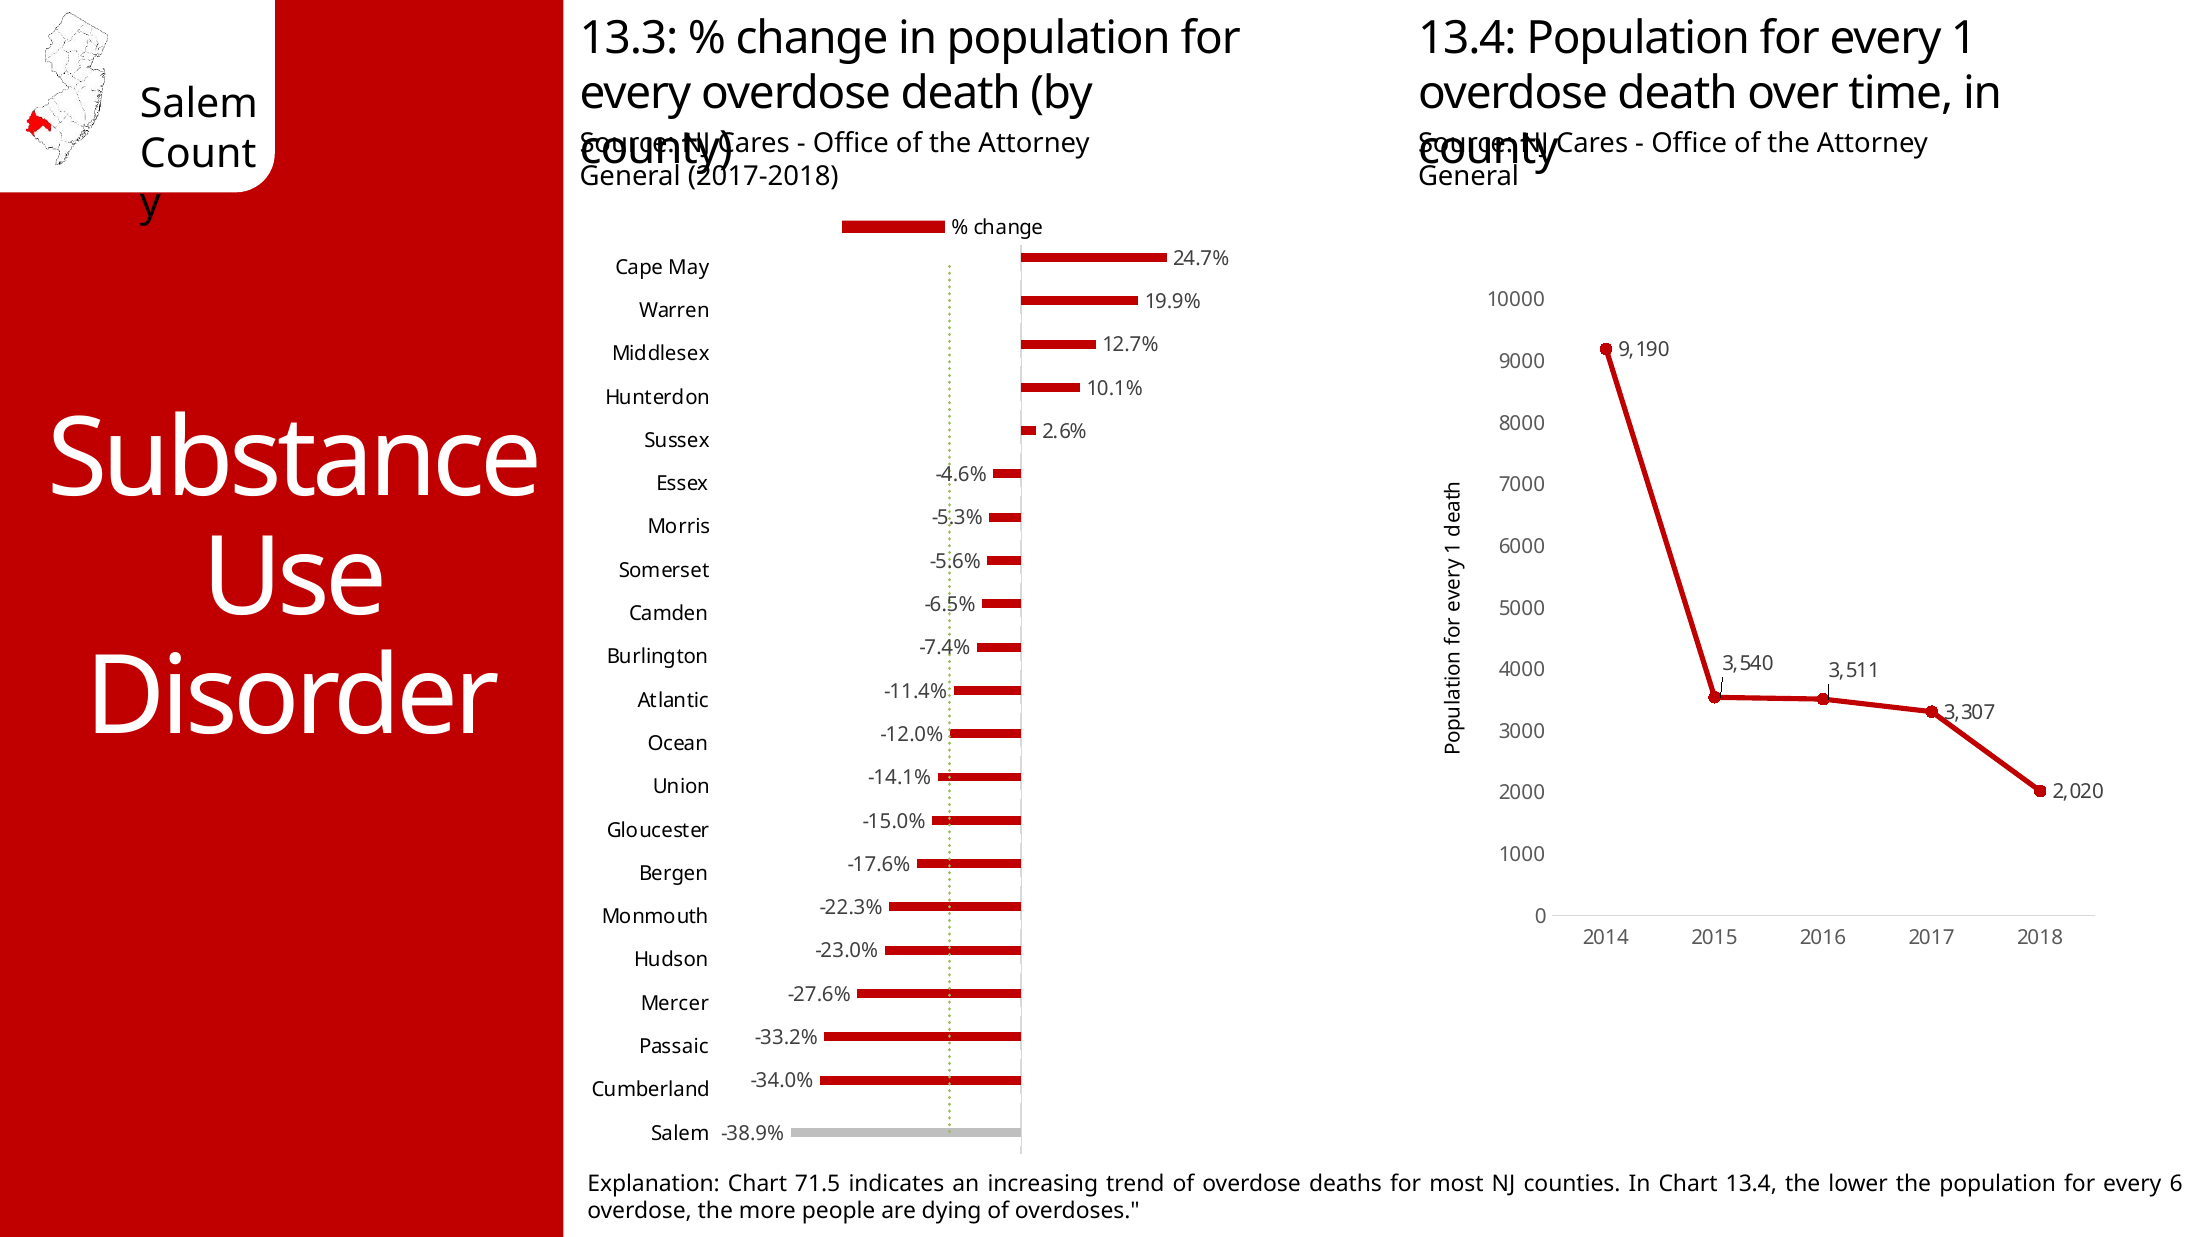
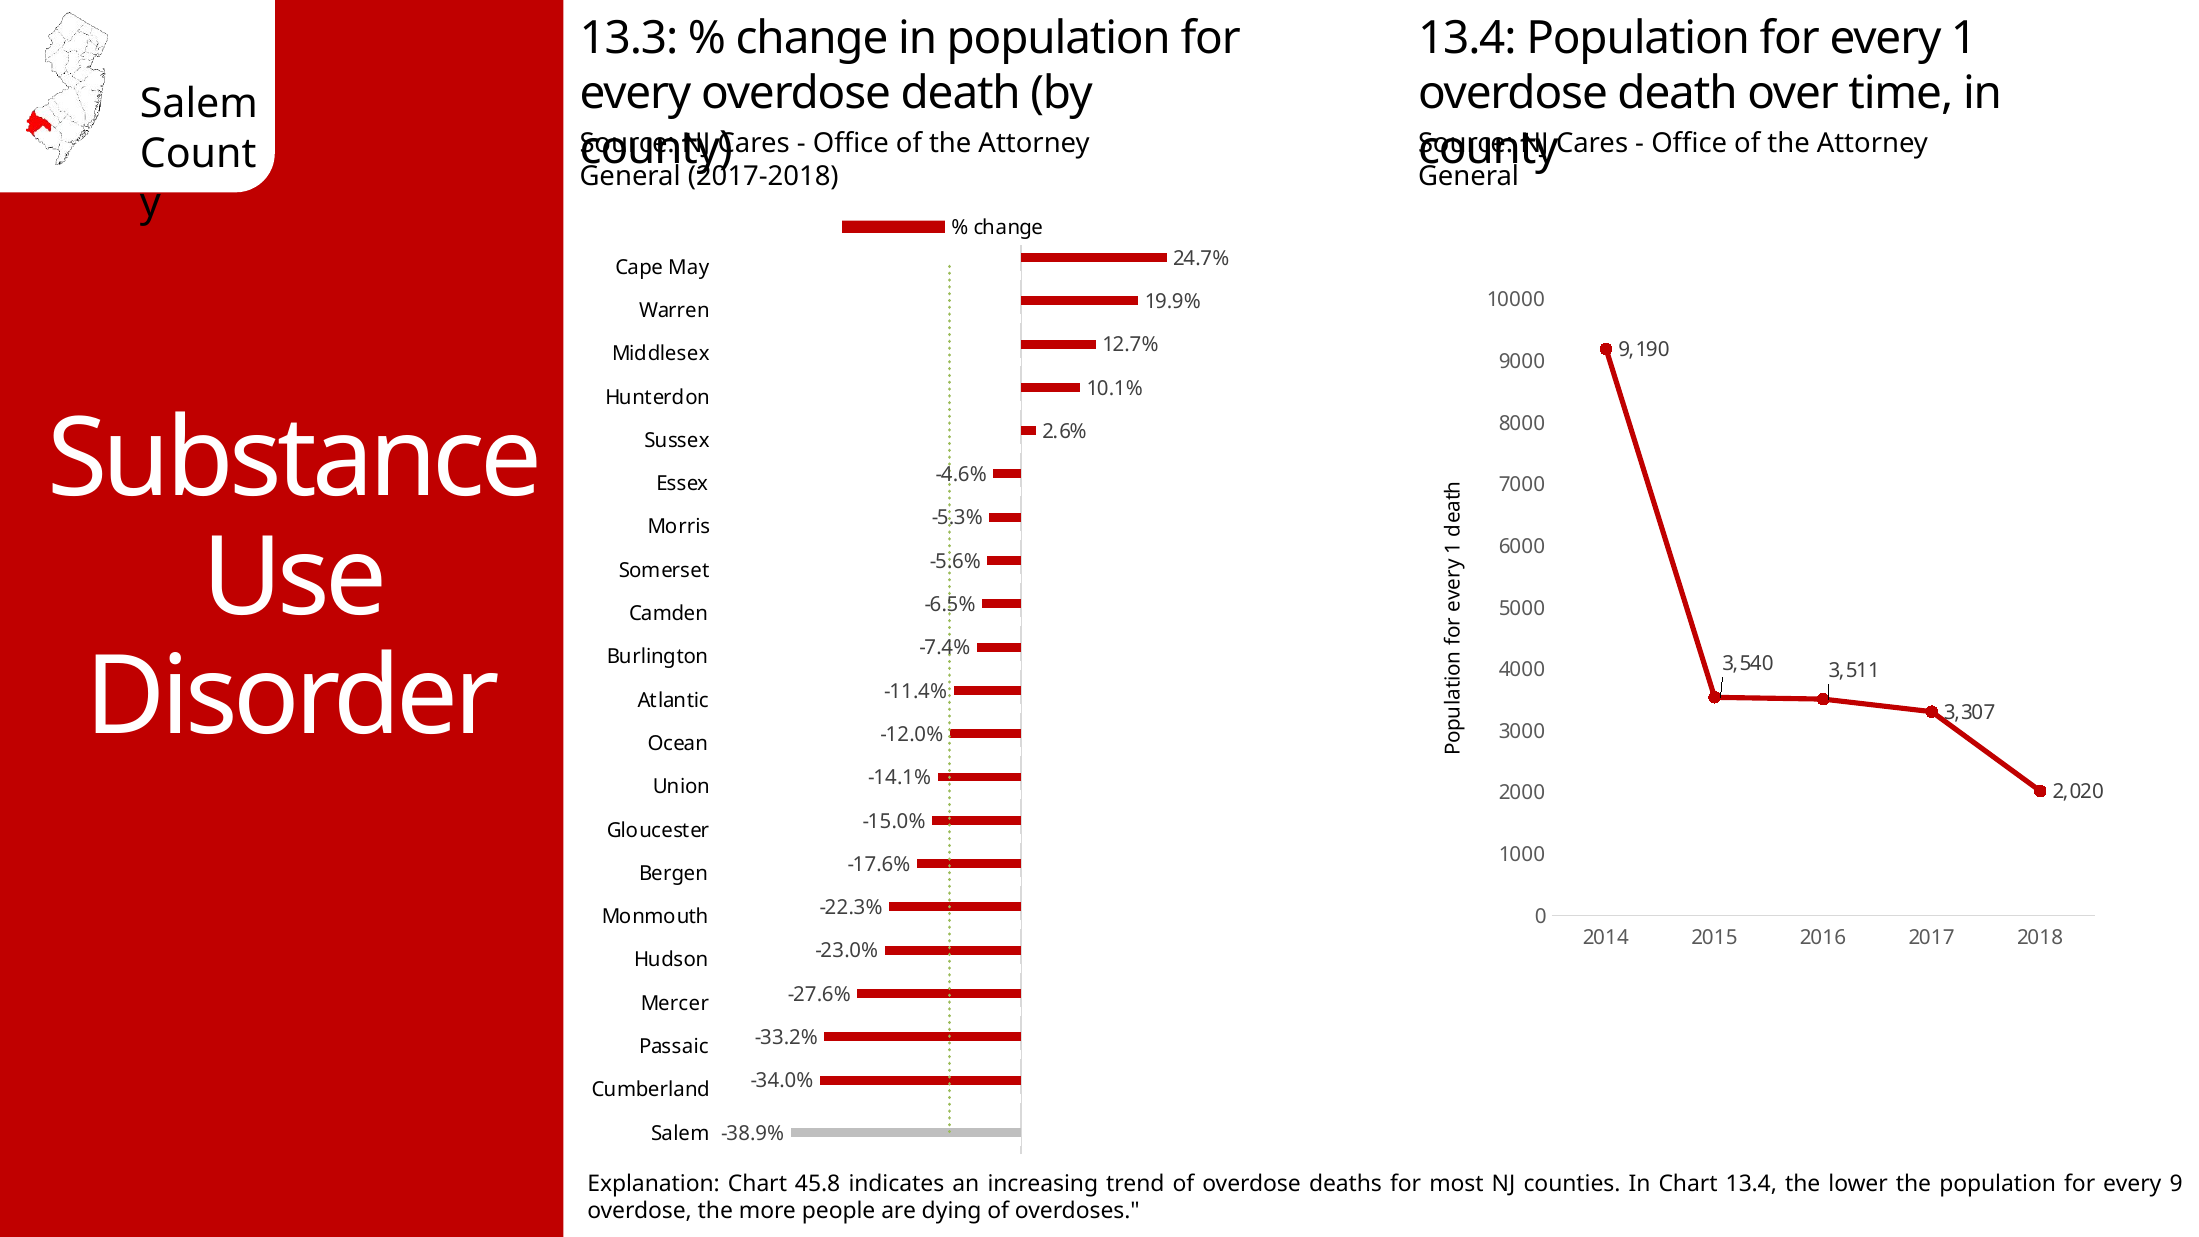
71.5: 71.5 -> 45.8 (818, 1183)
6: 6 -> 9 (2176, 1183)
